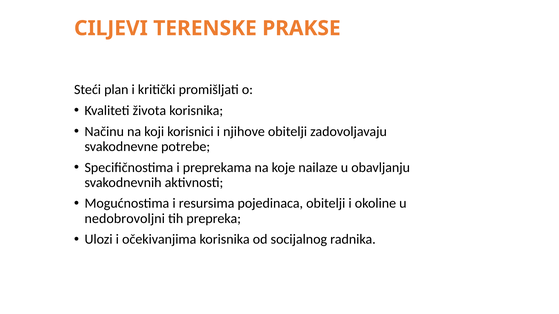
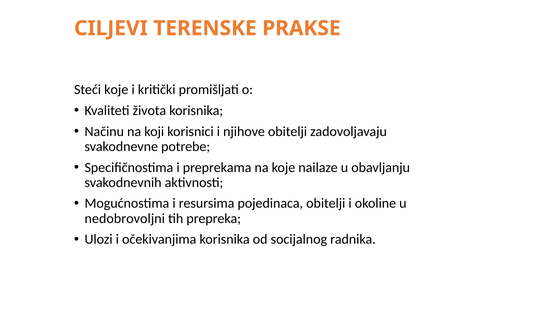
Steći plan: plan -> koje (116, 90)
